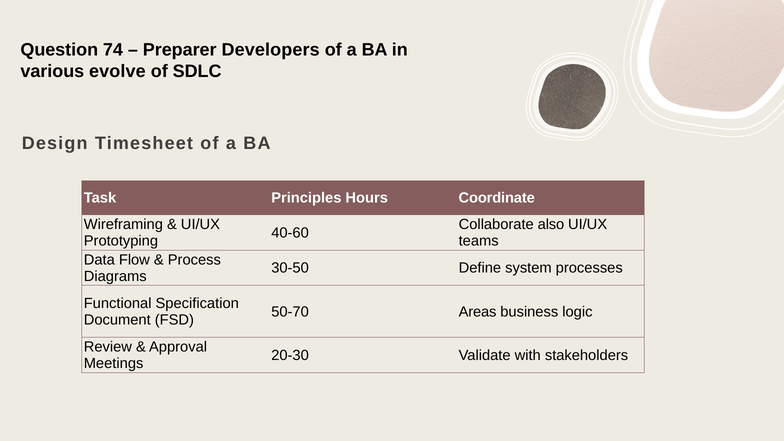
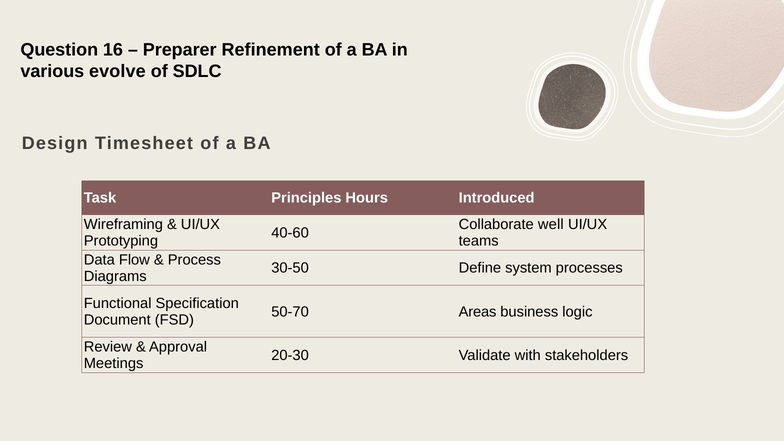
74: 74 -> 16 (113, 50)
Developers: Developers -> Refinement (271, 50)
Coordinate: Coordinate -> Introduced (497, 198)
also: also -> well (551, 224)
